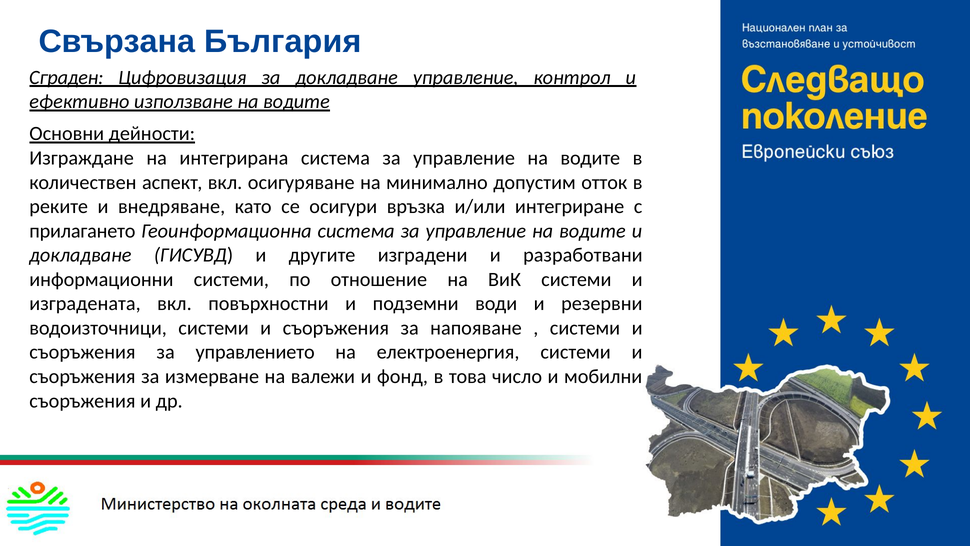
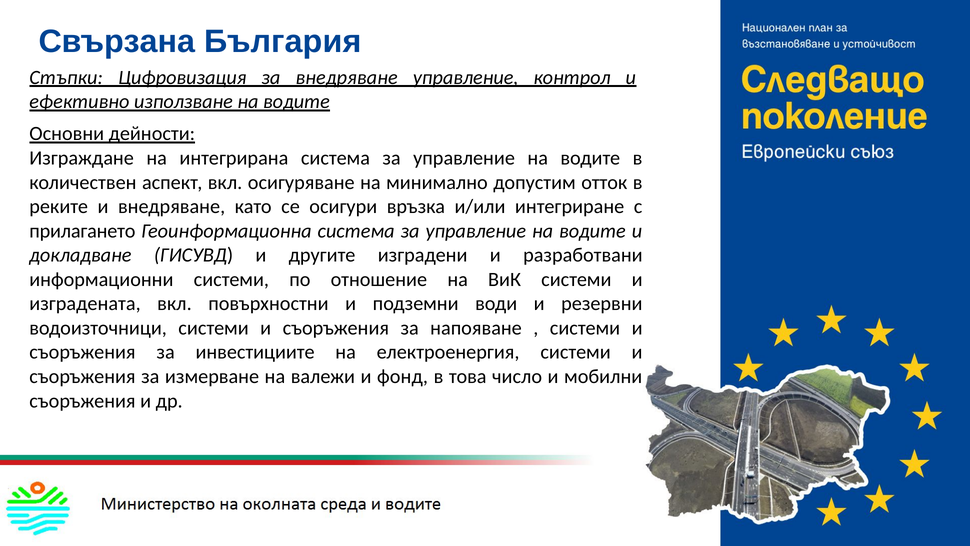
Сграден: Сграден -> Стъпки (66, 77)
за докладване: докладване -> внедряване (347, 77)
управлението: управлението -> инвестициите (255, 352)
